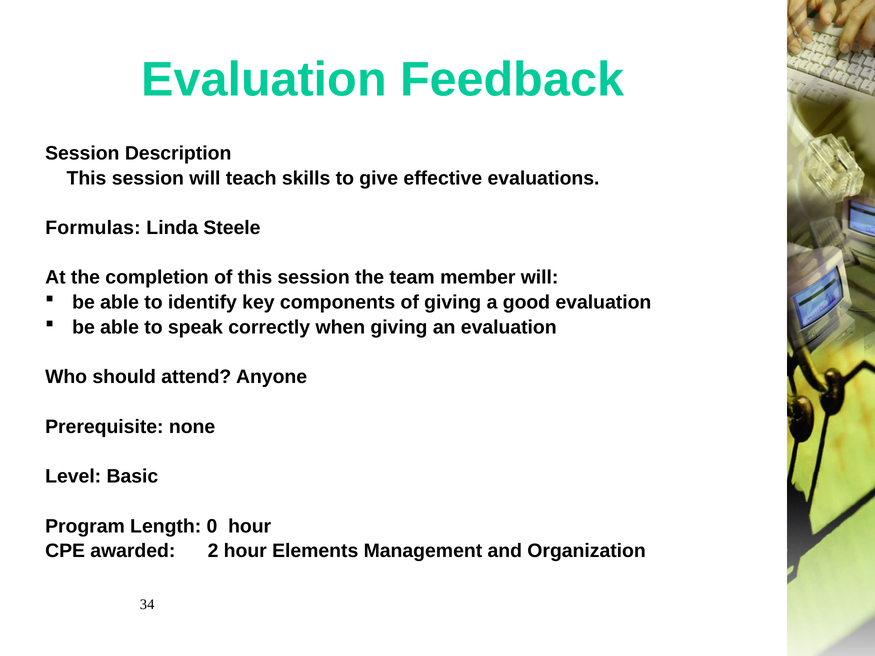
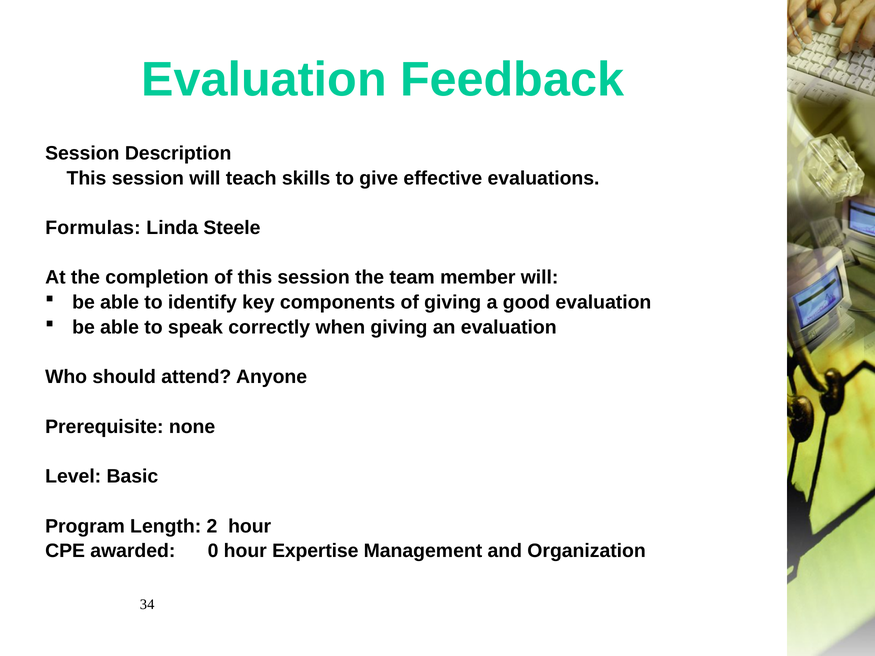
0: 0 -> 2 (212, 526)
2: 2 -> 0 (213, 551)
Elements: Elements -> Expertise (315, 551)
